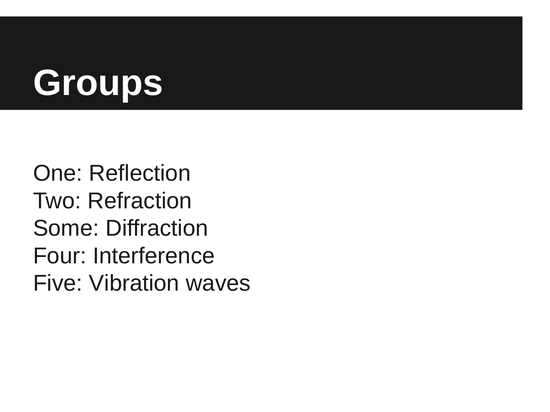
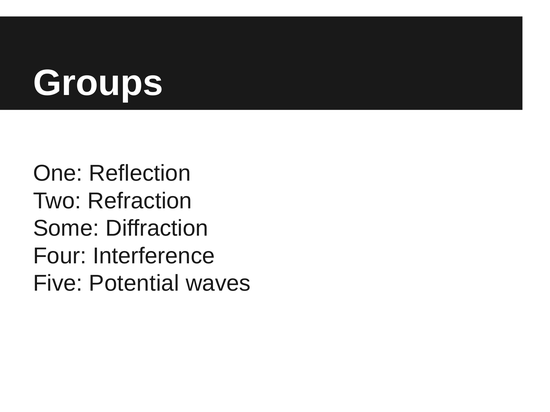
Vibration: Vibration -> Potential (134, 284)
